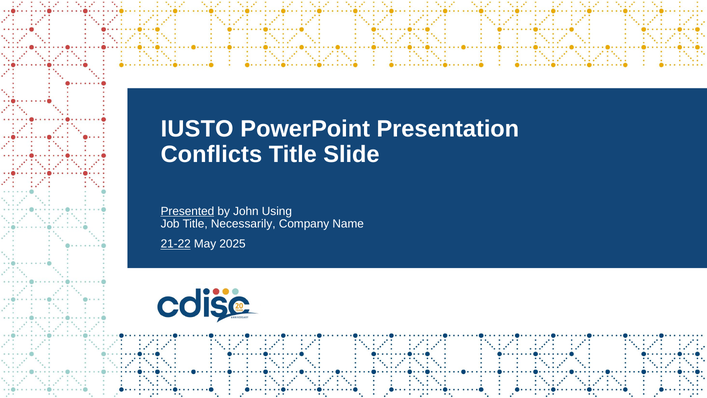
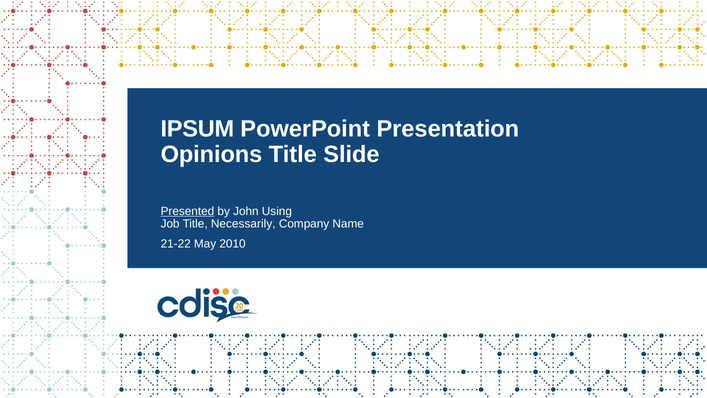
IUSTO: IUSTO -> IPSUM (197, 129)
Conflicts: Conflicts -> Opinions (211, 155)
21-22 underline: present -> none (176, 244)
2025: 2025 -> 2010 (233, 244)
